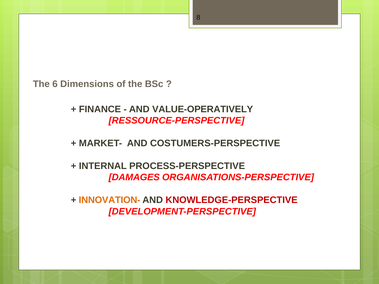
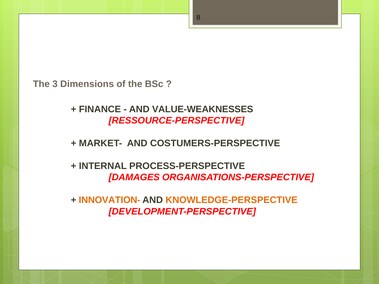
6: 6 -> 3 (55, 84)
VALUE-OPERATIVELY: VALUE-OPERATIVELY -> VALUE-WEAKNESSES (203, 109)
KNOWLEDGE-PERSPECTIVE colour: red -> orange (232, 200)
